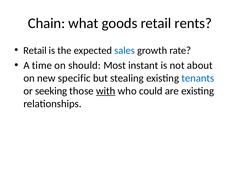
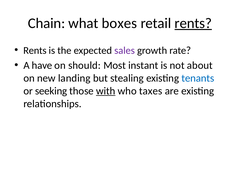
goods: goods -> boxes (119, 23)
rents underline: none -> present (193, 23)
Retail: Retail -> Rents (35, 50)
sales colour: blue -> purple (125, 50)
time: time -> have (42, 65)
specific: specific -> landing (74, 78)
could: could -> taxes (151, 91)
